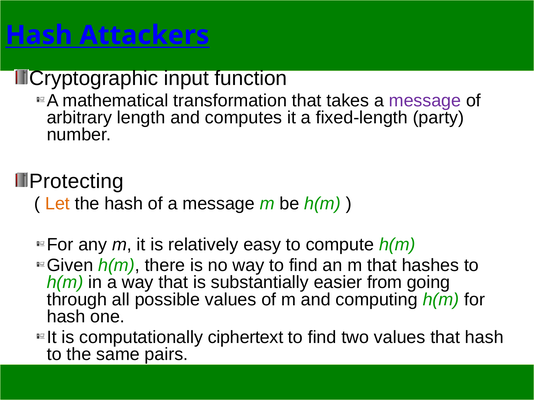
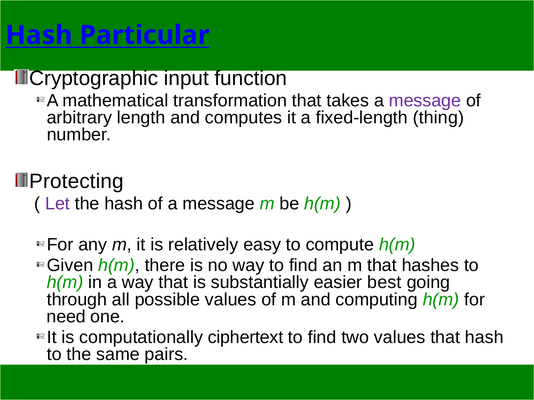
Attackers: Attackers -> Particular (144, 35)
party: party -> thing (438, 118)
Let colour: orange -> purple (57, 204)
from: from -> best (384, 283)
hash: hash -> need (66, 317)
